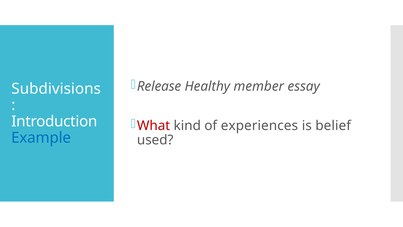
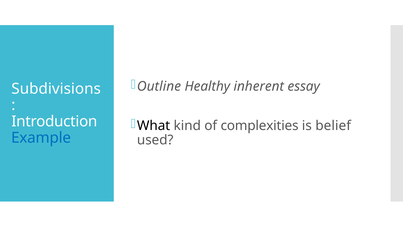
Release: Release -> Outline (159, 86)
member: member -> inherent (259, 86)
What colour: red -> black (154, 125)
experiences: experiences -> complexities (260, 125)
